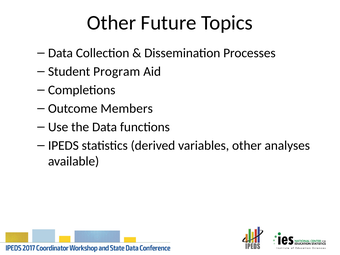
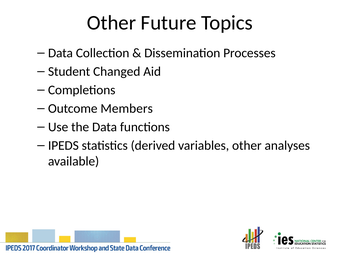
Program: Program -> Changed (117, 72)
